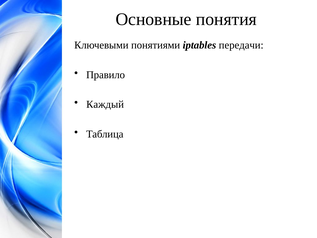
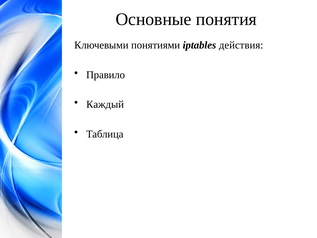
передачи: передачи -> действия (241, 45)
